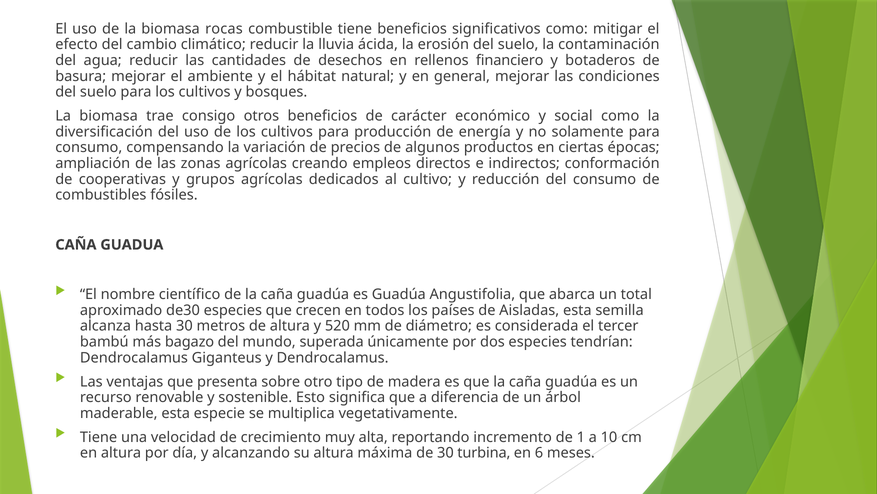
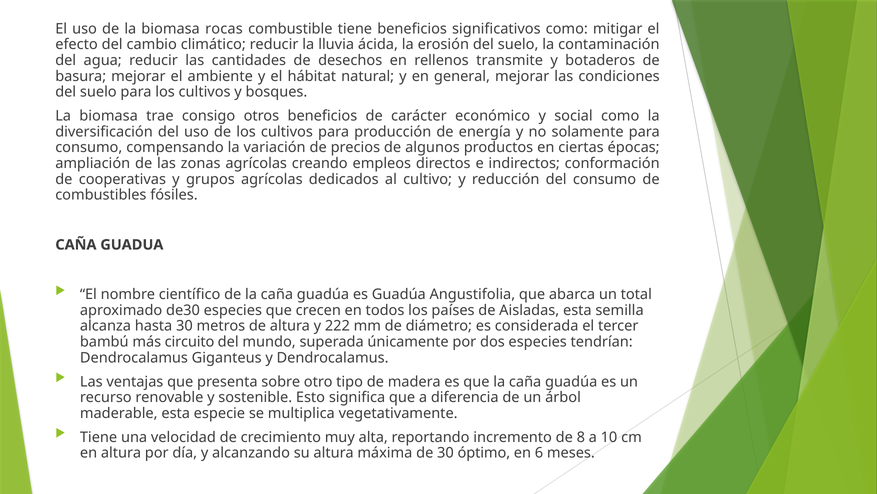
financiero: financiero -> transmite (510, 60)
520: 520 -> 222 (337, 326)
bagazo: bagazo -> circuito (190, 341)
1: 1 -> 8 (581, 437)
turbina: turbina -> óptimo (484, 453)
